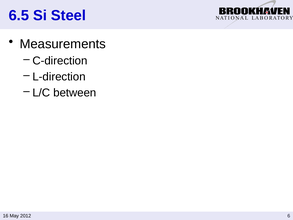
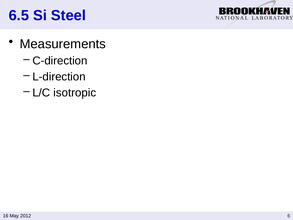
between: between -> isotropic (75, 93)
